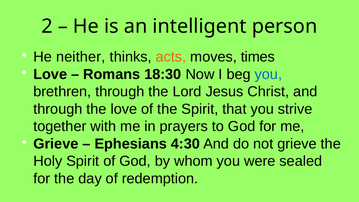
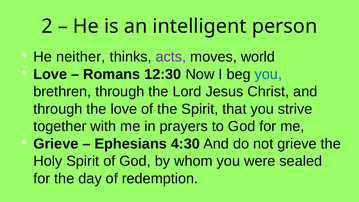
acts colour: orange -> purple (171, 57)
times: times -> world (258, 57)
18:30: 18:30 -> 12:30 (163, 74)
